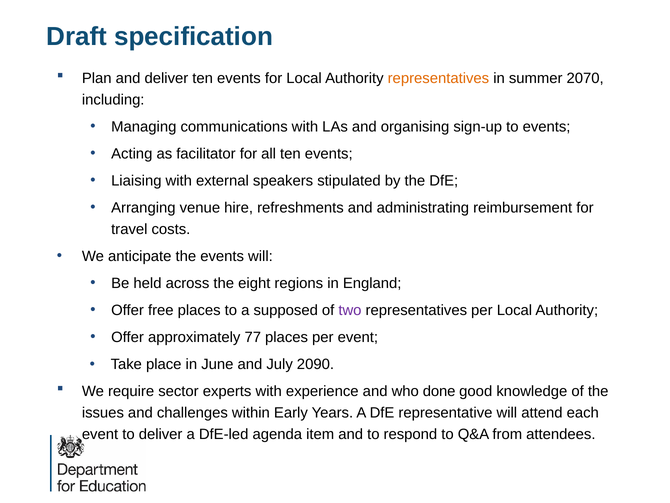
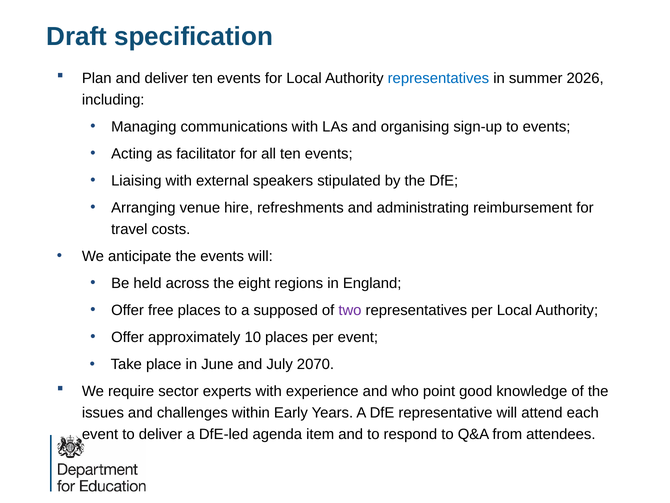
representatives colour: orange -> blue (438, 78)
2070: 2070 -> 2026 (585, 78)
77: 77 -> 10 (253, 337)
2090: 2090 -> 2070 (315, 364)
done: done -> point (439, 391)
